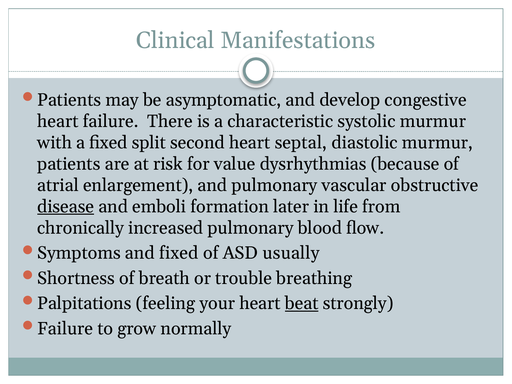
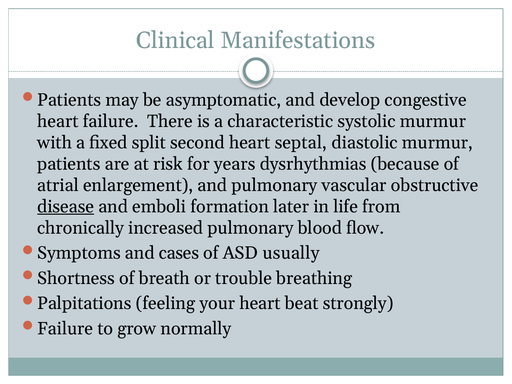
value: value -> years (235, 164)
and fixed: fixed -> cases (179, 253)
beat underline: present -> none (302, 303)
